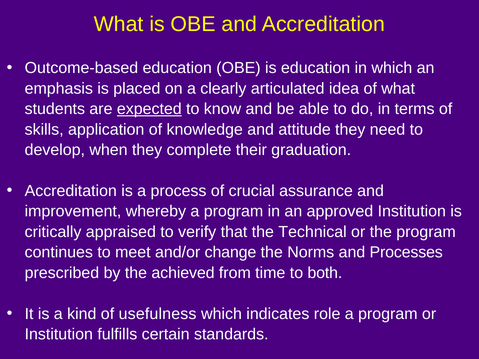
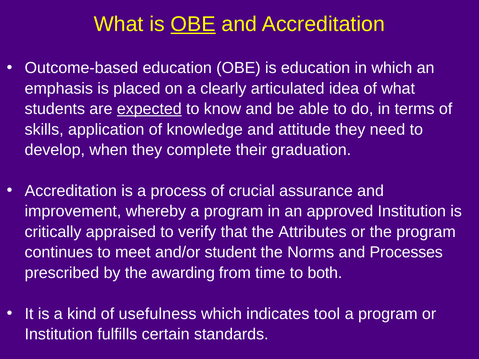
OBE underline: none -> present (193, 24)
Technical: Technical -> Attributes (312, 232)
change: change -> student (230, 253)
achieved: achieved -> awarding (183, 273)
role: role -> tool (327, 314)
